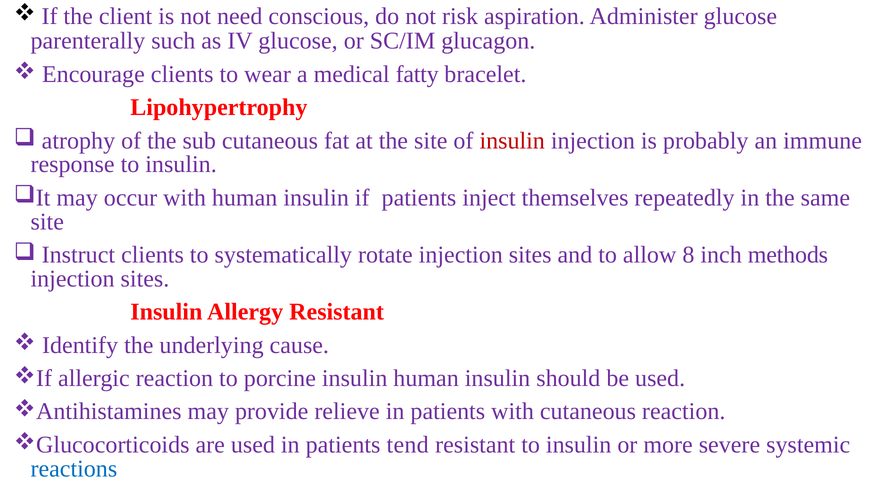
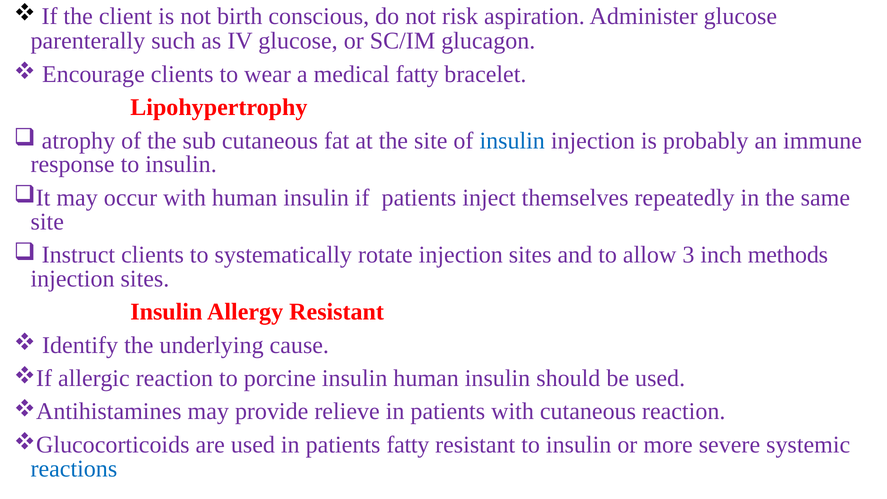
need: need -> birth (240, 17)
insulin colour: red -> blue (512, 141)
8: 8 -> 3 (688, 255)
patients tend: tend -> fatty (408, 445)
